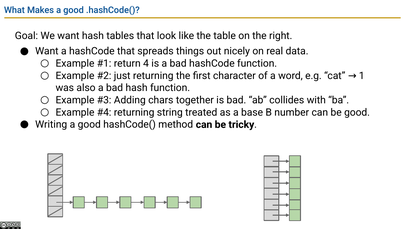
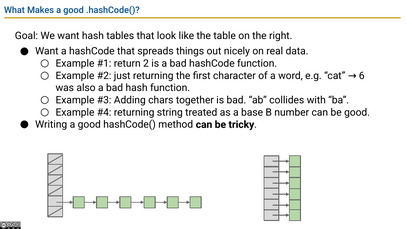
4: 4 -> 2 (146, 63)
1: 1 -> 6 (362, 76)
